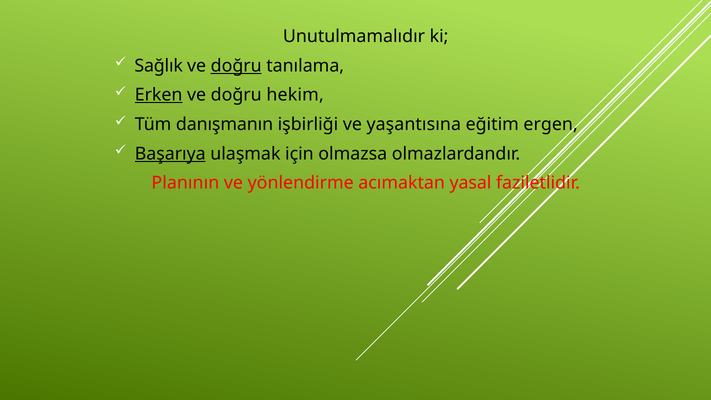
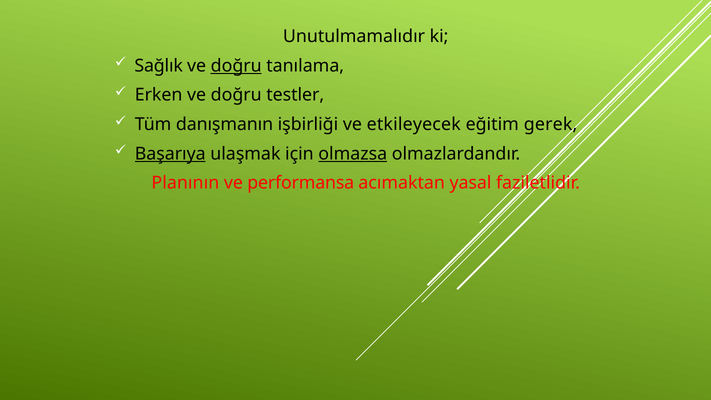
Erken underline: present -> none (159, 95)
hekim: hekim -> testler (295, 95)
yaşantısına: yaşantısına -> etkileyecek (414, 124)
ergen: ergen -> gerek (551, 124)
olmazsa underline: none -> present (353, 154)
yönlendirme: yönlendirme -> performansa (301, 183)
